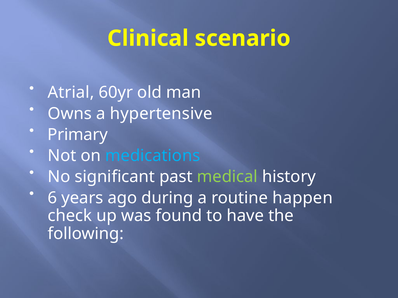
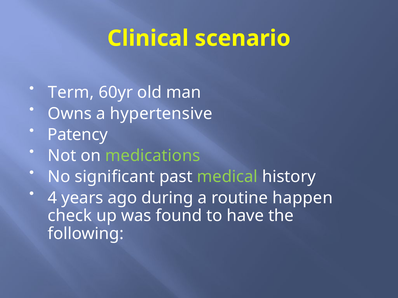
Atrial: Atrial -> Term (71, 93)
Primary: Primary -> Patency (78, 135)
medications colour: light blue -> light green (153, 156)
6: 6 -> 4 (52, 198)
